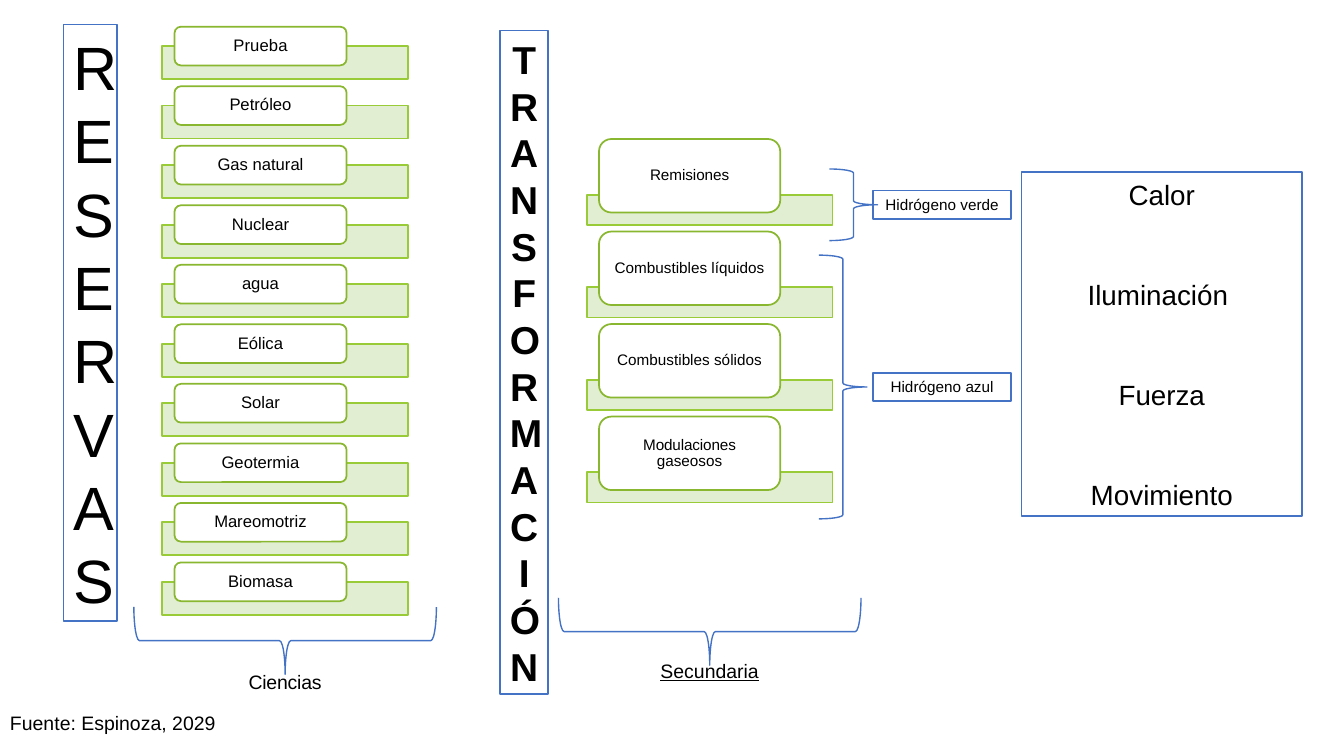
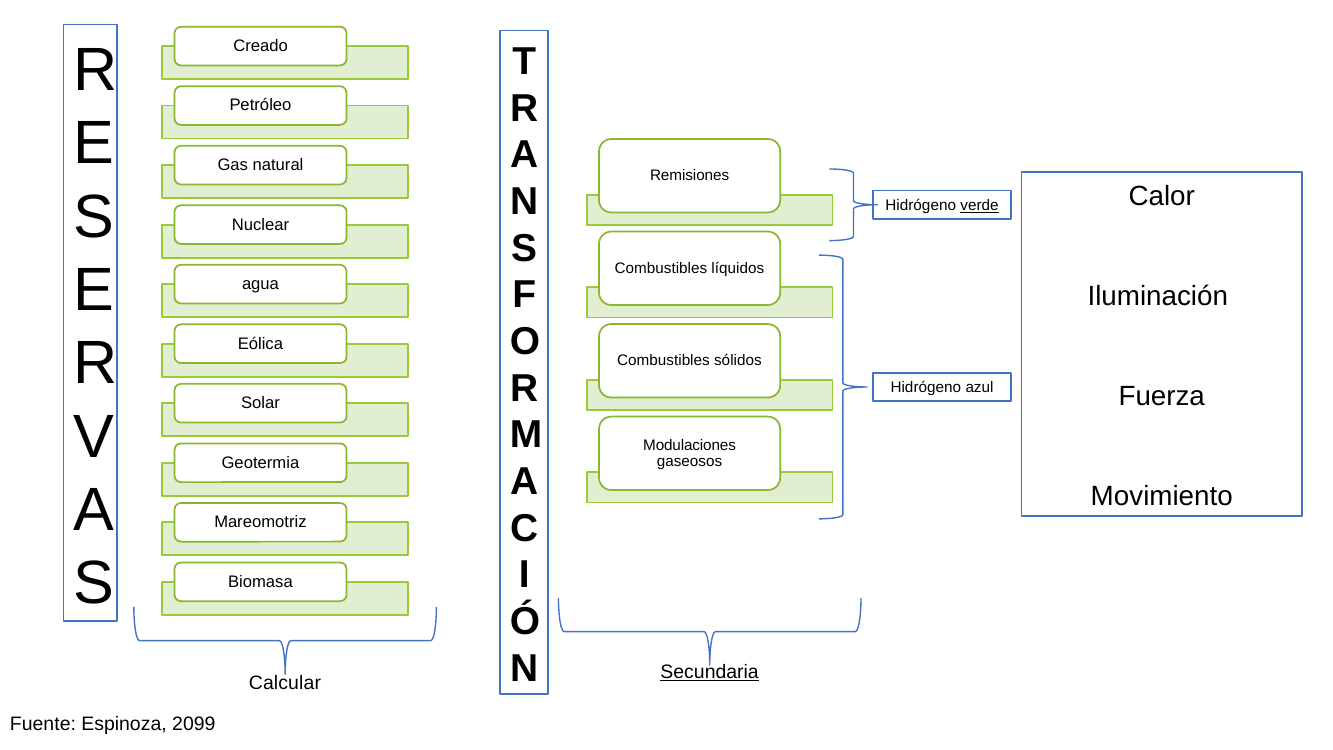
Prueba: Prueba -> Creado (261, 46)
verde underline: none -> present (979, 206)
Ciencias: Ciencias -> Calcular (285, 683)
2029: 2029 -> 2099 (194, 724)
